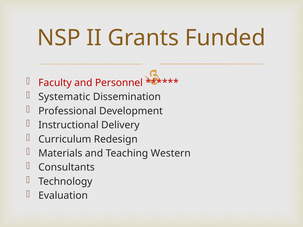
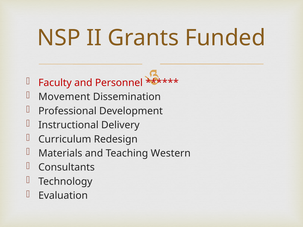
Systematic: Systematic -> Movement (64, 97)
